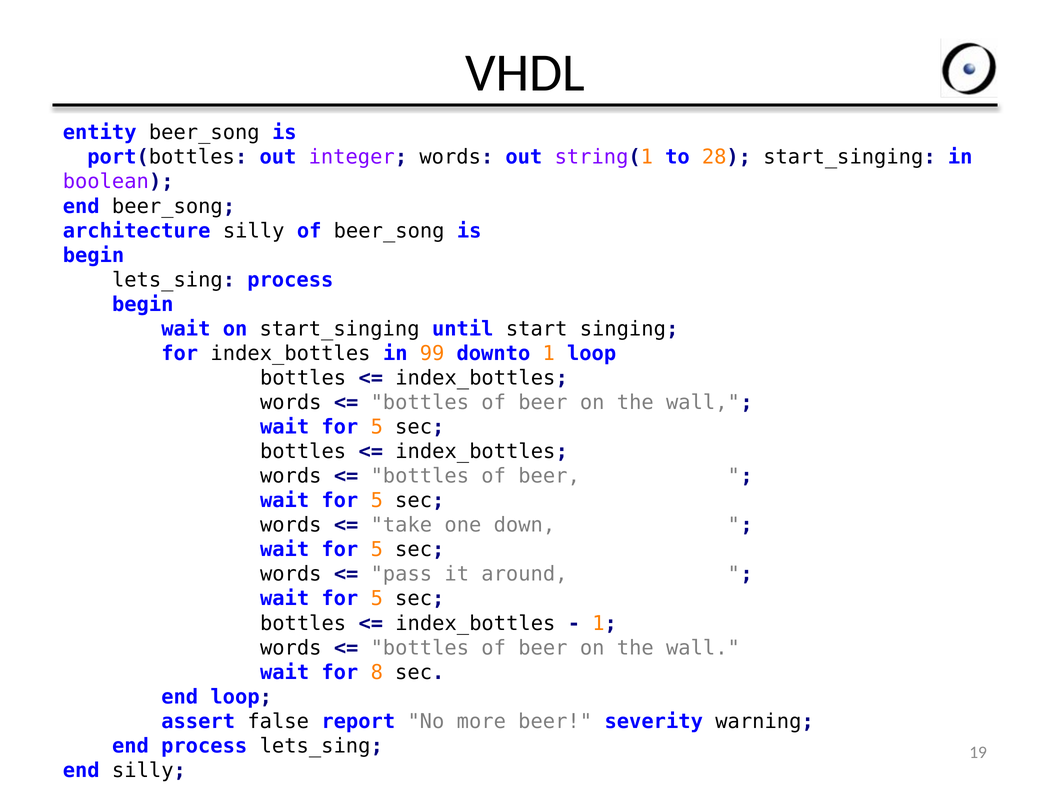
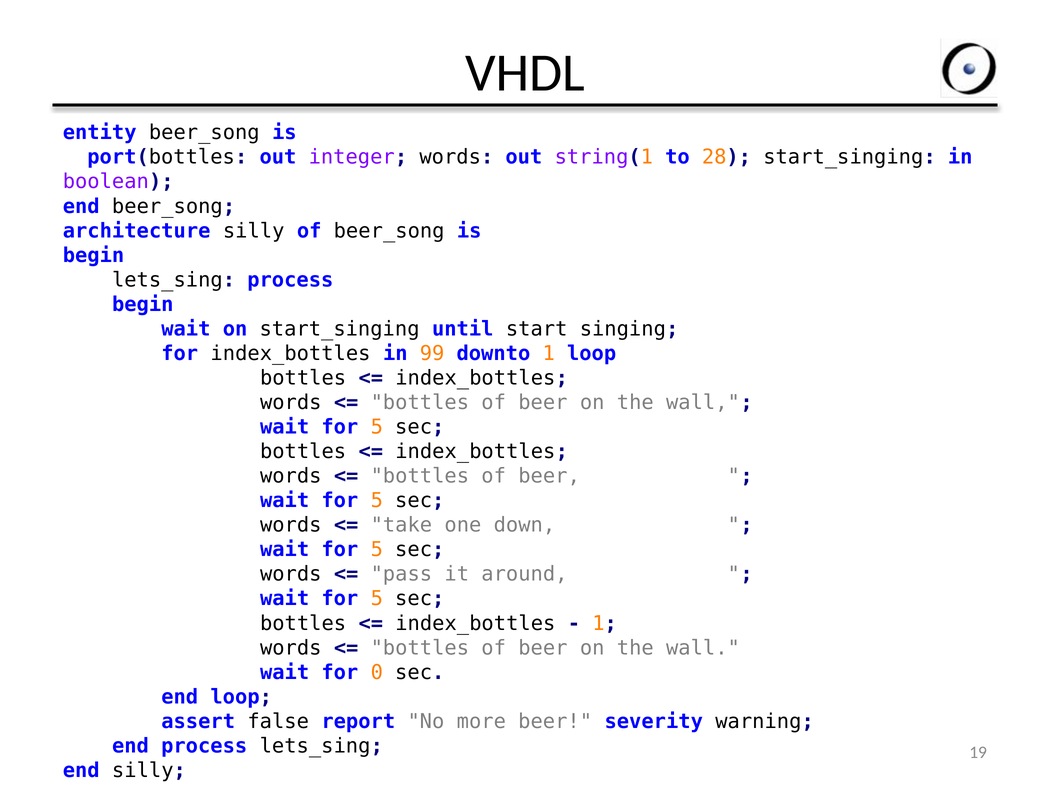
8: 8 -> 0 (377, 672)
